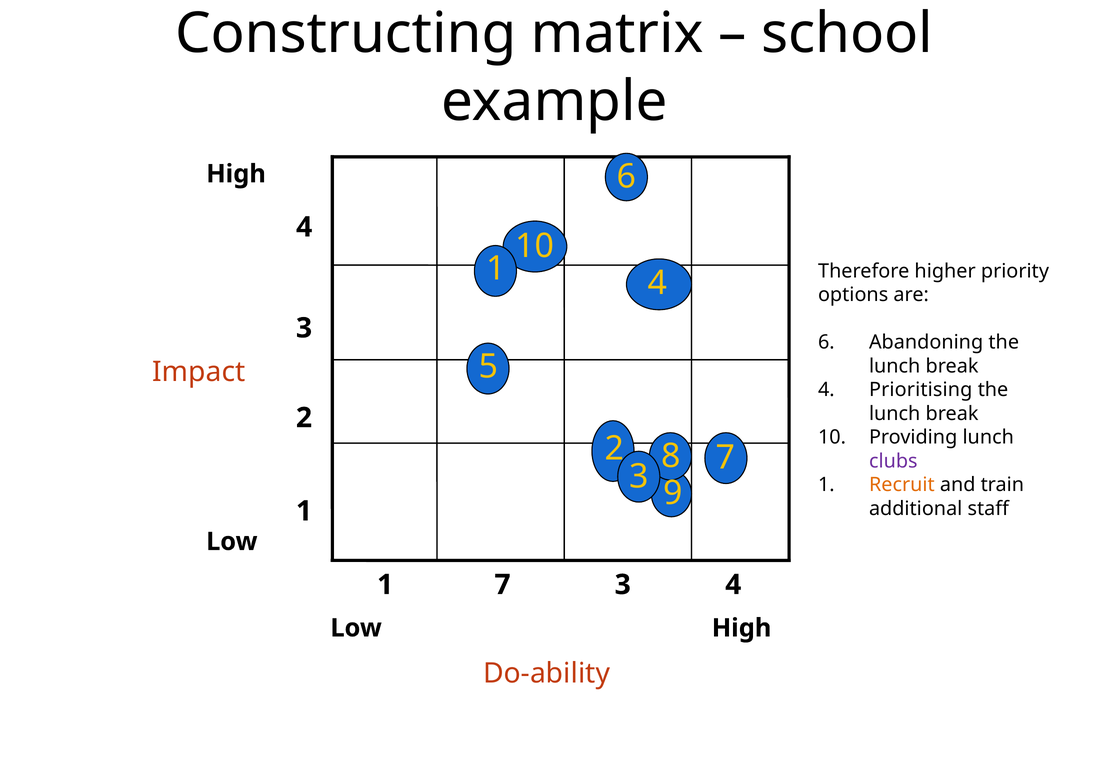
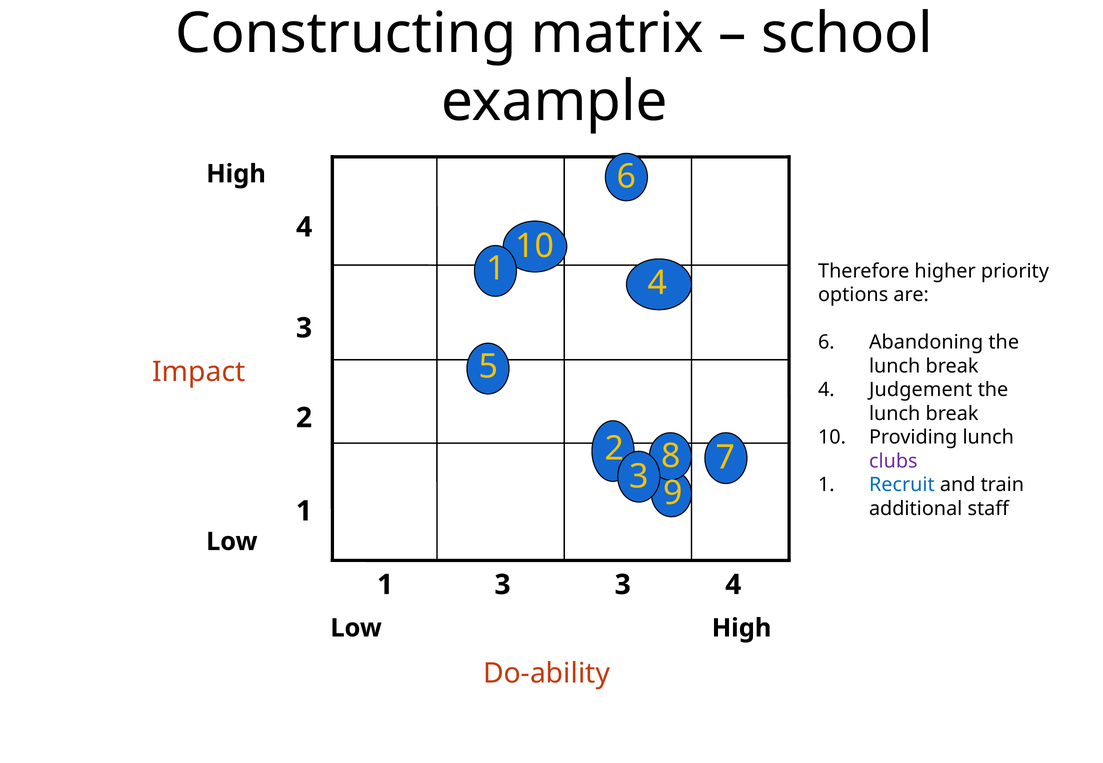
Prioritising: Prioritising -> Judgement (921, 390)
Recruit colour: orange -> blue (902, 485)
1 7: 7 -> 3 (503, 585)
